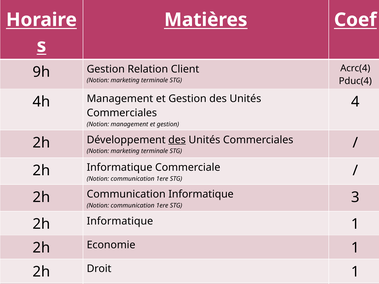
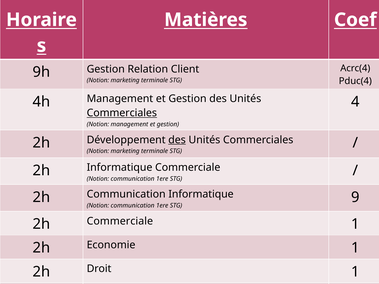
Commerciales underline: none -> present (122, 113)
STG 3: 3 -> 9 (355, 197)
Informatique: Informatique -> Commerciale (120, 221)
